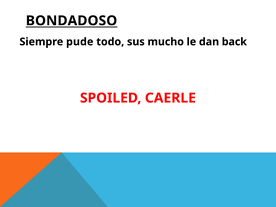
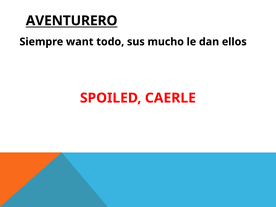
BONDADOSO: BONDADOSO -> AVENTURERO (72, 21)
pude: pude -> want (80, 42)
back: back -> ellos (234, 42)
